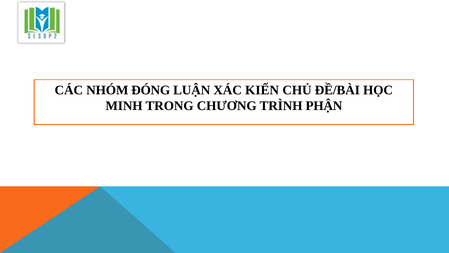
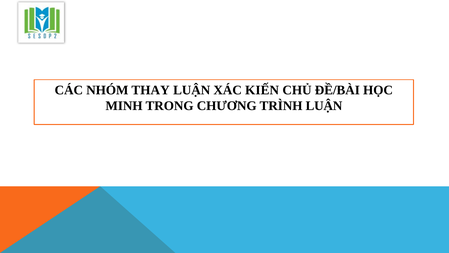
ĐÓNG: ĐÓNG -> THAY (151, 90)
TRÌNH PHẬN: PHẬN -> LUẬN (324, 106)
